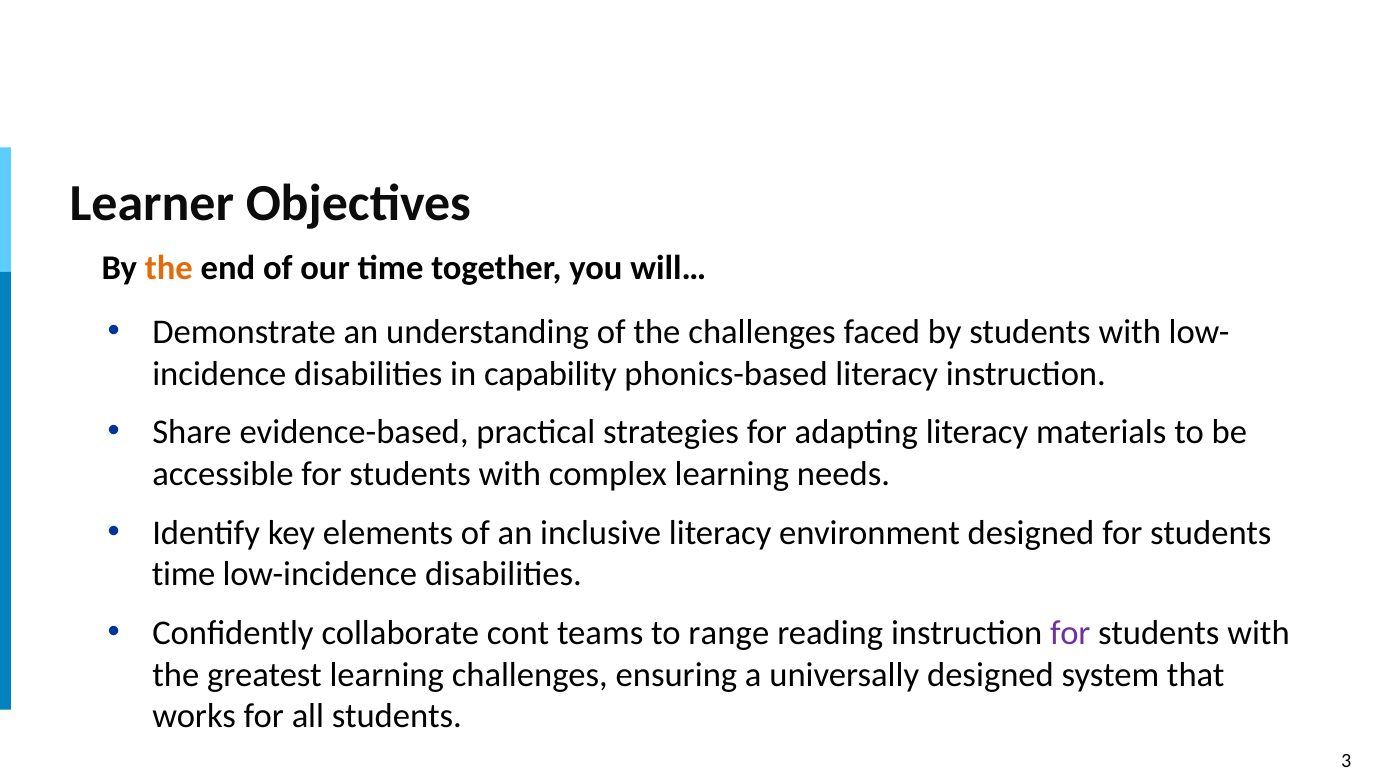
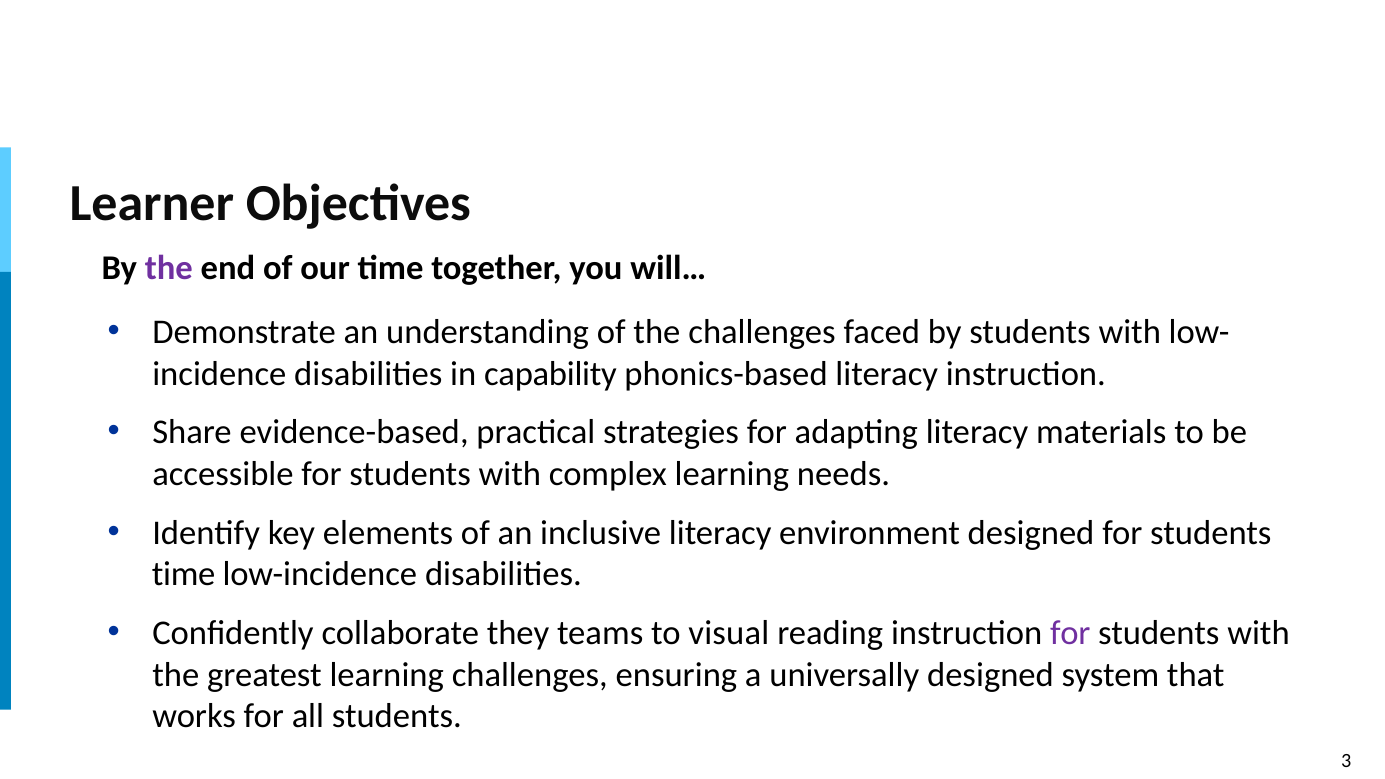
the colour: orange -> purple (169, 268)
cont: cont -> they (518, 633)
range: range -> visual (729, 633)
